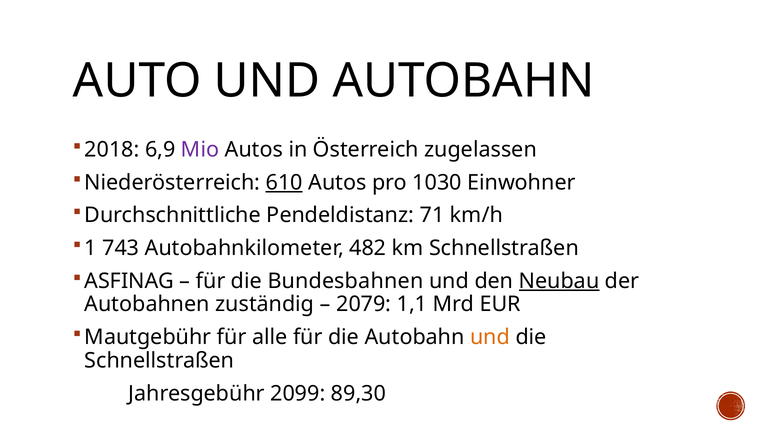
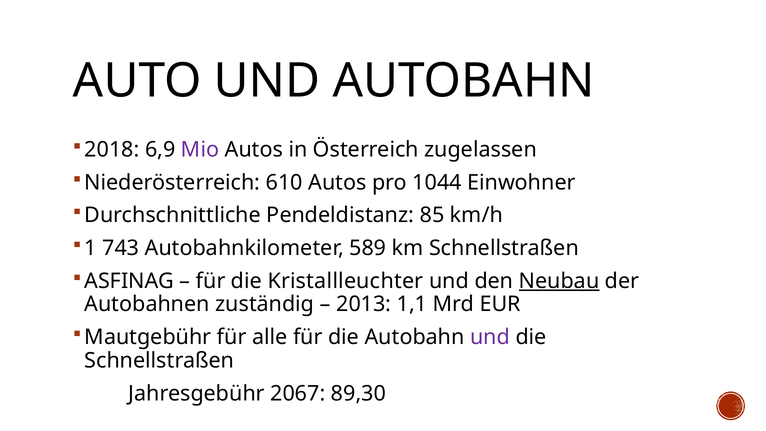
610 underline: present -> none (284, 182)
1030: 1030 -> 1044 (437, 182)
71: 71 -> 85 (432, 215)
482: 482 -> 589 (368, 248)
Bundesbahnen: Bundesbahnen -> Kristallleuchter (345, 281)
2079: 2079 -> 2013 (364, 304)
und colour: orange -> purple (490, 337)
2099: 2099 -> 2067 (298, 393)
